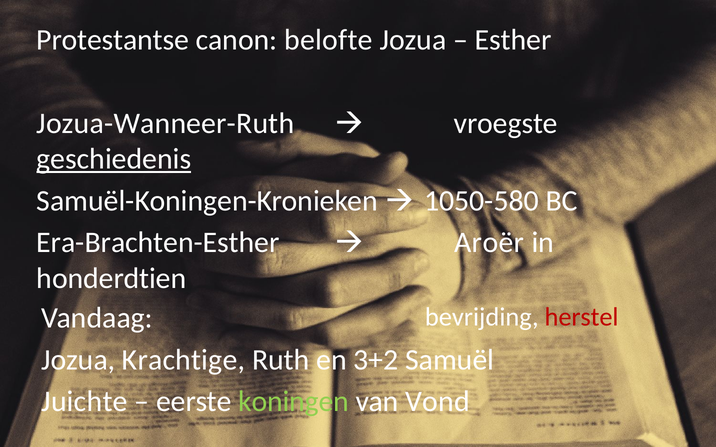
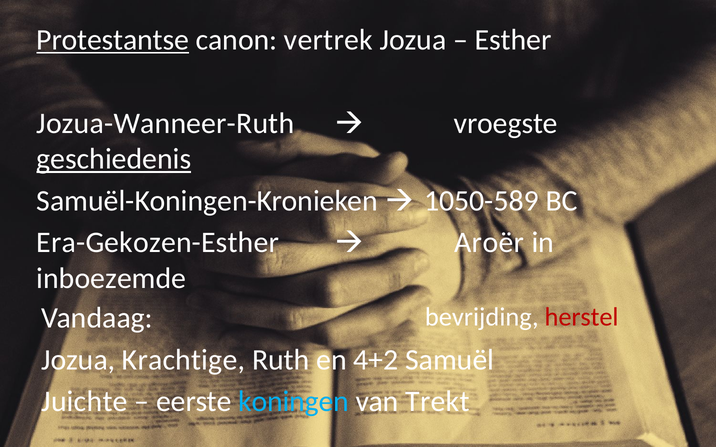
Protestantse underline: none -> present (113, 40)
belofte: belofte -> vertrek (328, 40)
1050-580: 1050-580 -> 1050-589 (482, 201)
Era-Brachten-Esther: Era-Brachten-Esther -> Era-Gekozen-Esther (158, 243)
honderdtien: honderdtien -> inboezemde (111, 279)
3+2: 3+2 -> 4+2 (376, 360)
koningen colour: light green -> light blue (294, 402)
Vond: Vond -> Trekt (438, 402)
